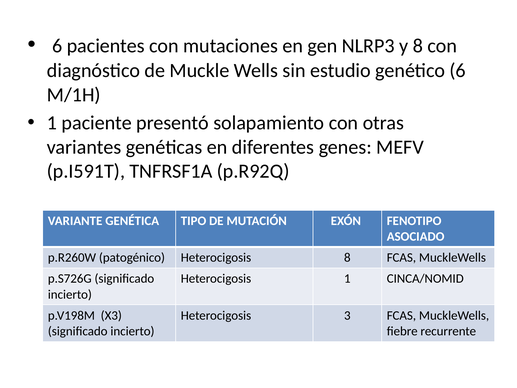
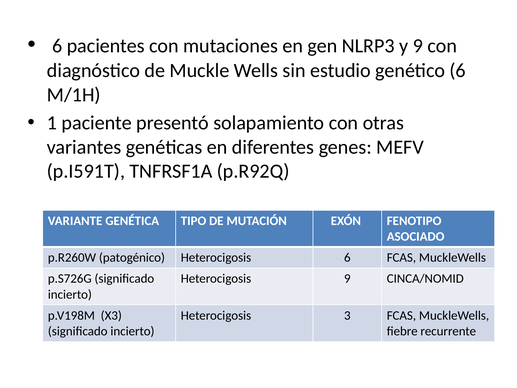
y 8: 8 -> 9 (418, 46)
Heterocigosis 8: 8 -> 6 (347, 258)
Heterocigosis 1: 1 -> 9 (347, 278)
